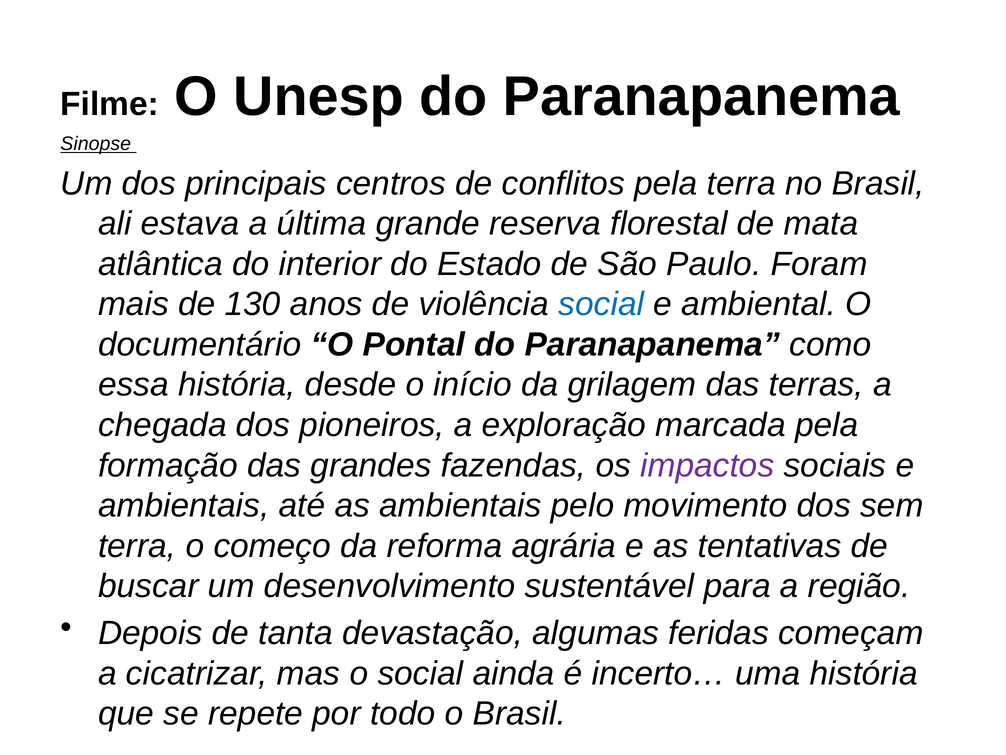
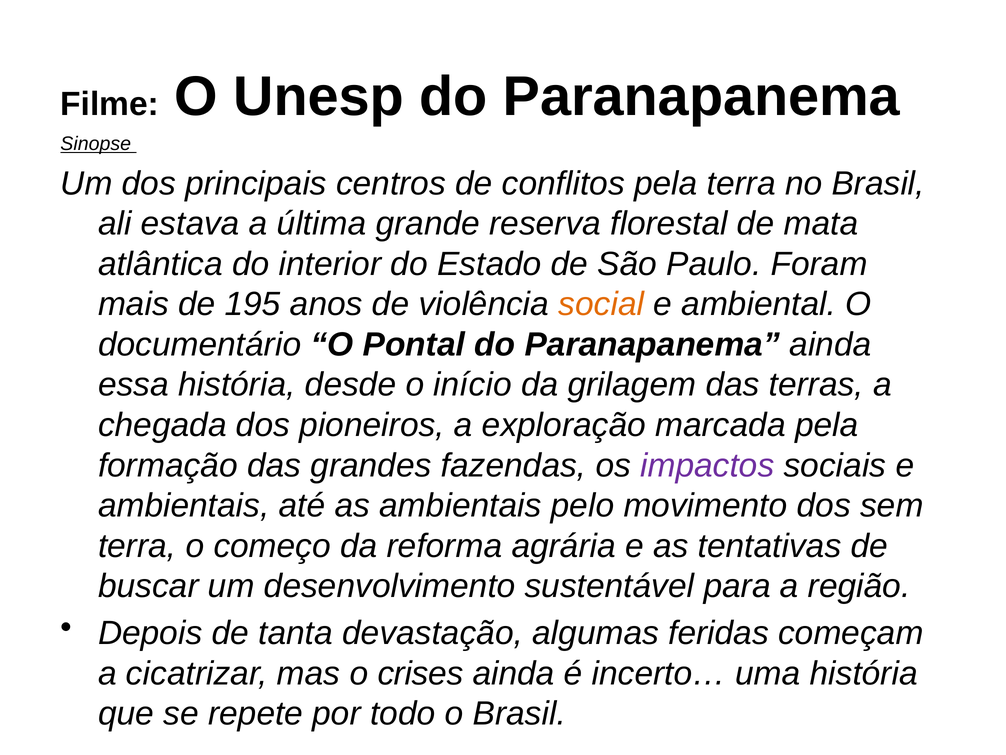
130: 130 -> 195 (253, 304)
social colour: blue -> orange (601, 304)
Paranapanema como: como -> ainda (830, 344)
o social: social -> crises (421, 673)
